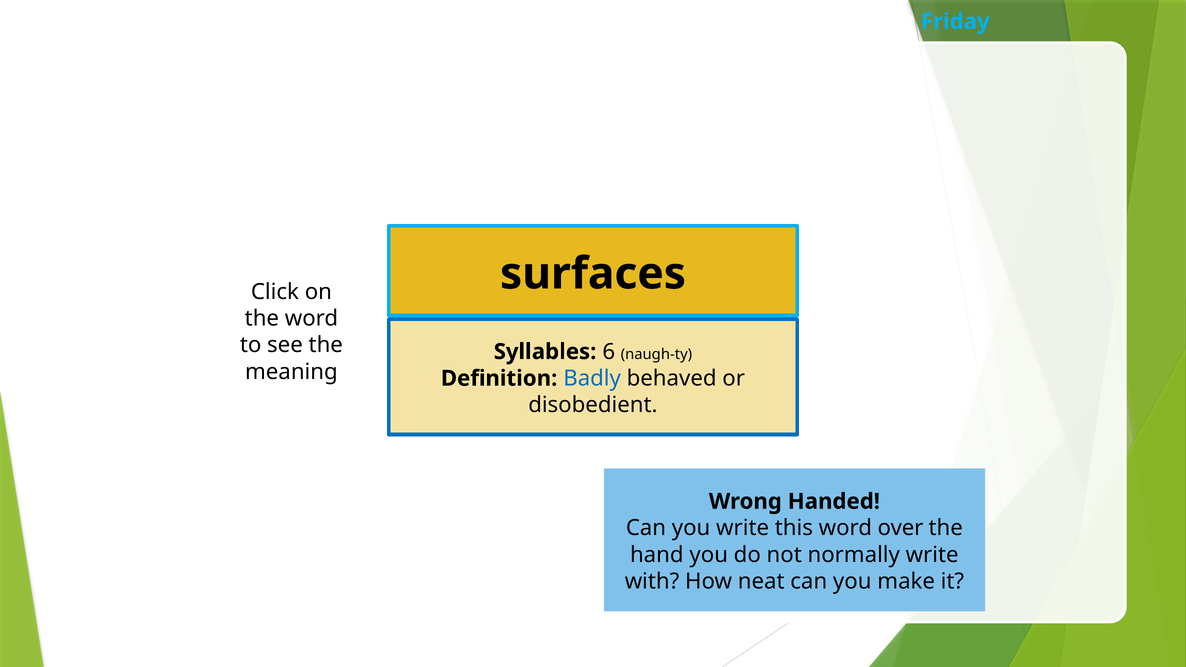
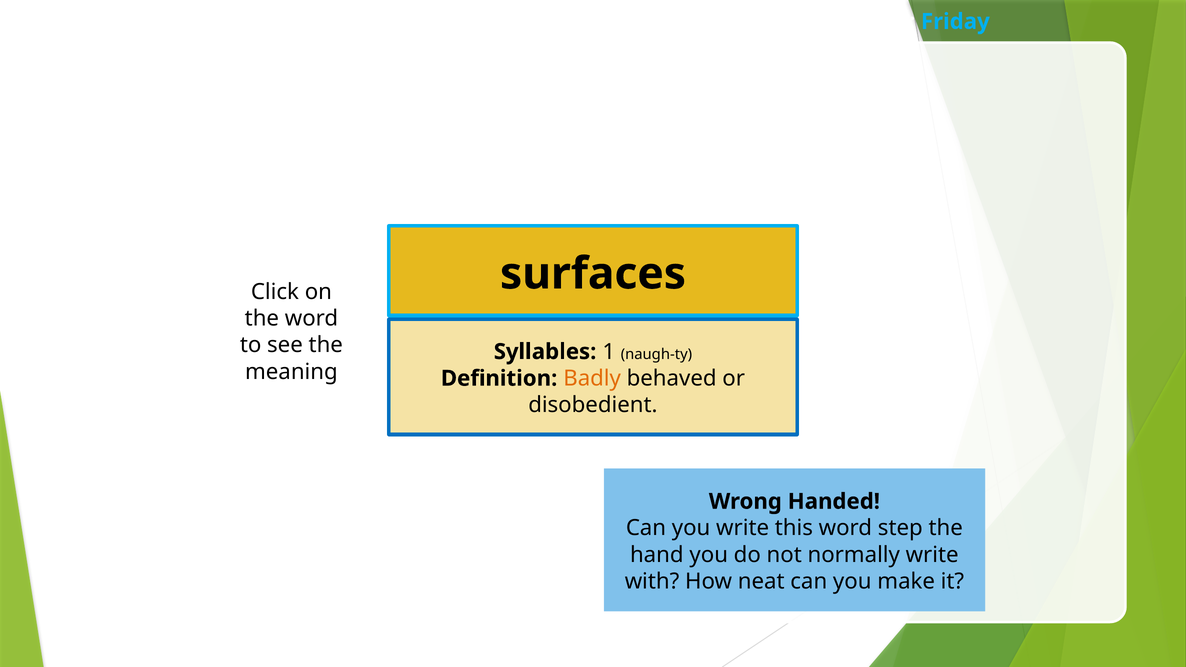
6: 6 -> 1 (609, 352)
Badly colour: blue -> orange (592, 378)
over: over -> step (900, 528)
